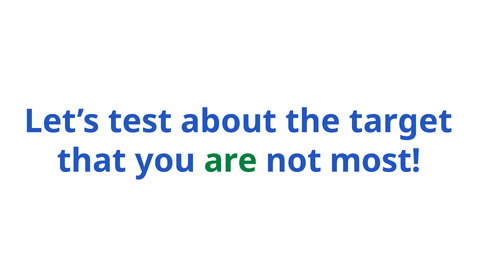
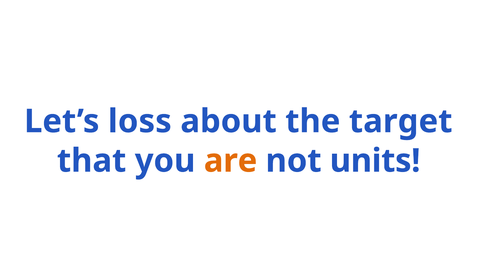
test: test -> loss (140, 121)
are colour: green -> orange (231, 160)
most: most -> units (375, 160)
